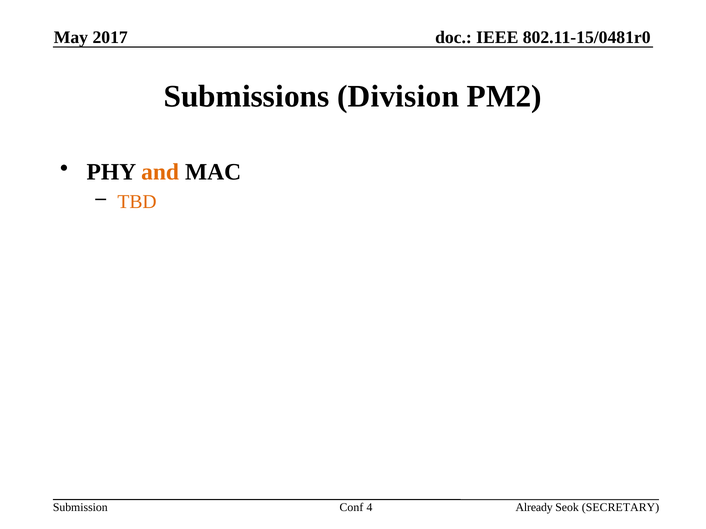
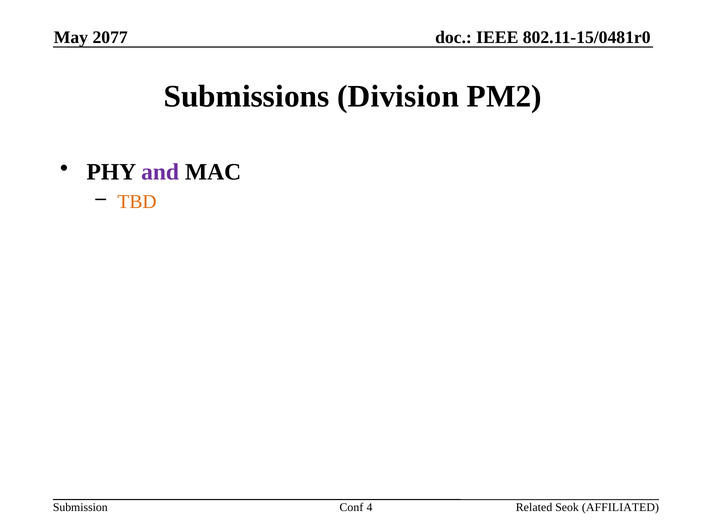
2017: 2017 -> 2077 (110, 38)
and colour: orange -> purple (160, 172)
Already: Already -> Related (534, 508)
SECRETARY: SECRETARY -> AFFILIATED (621, 508)
